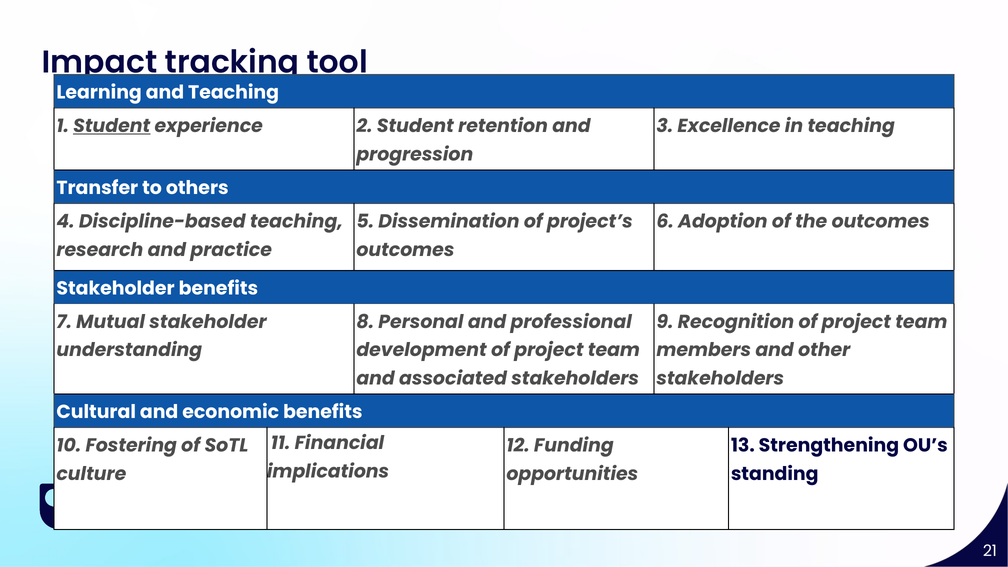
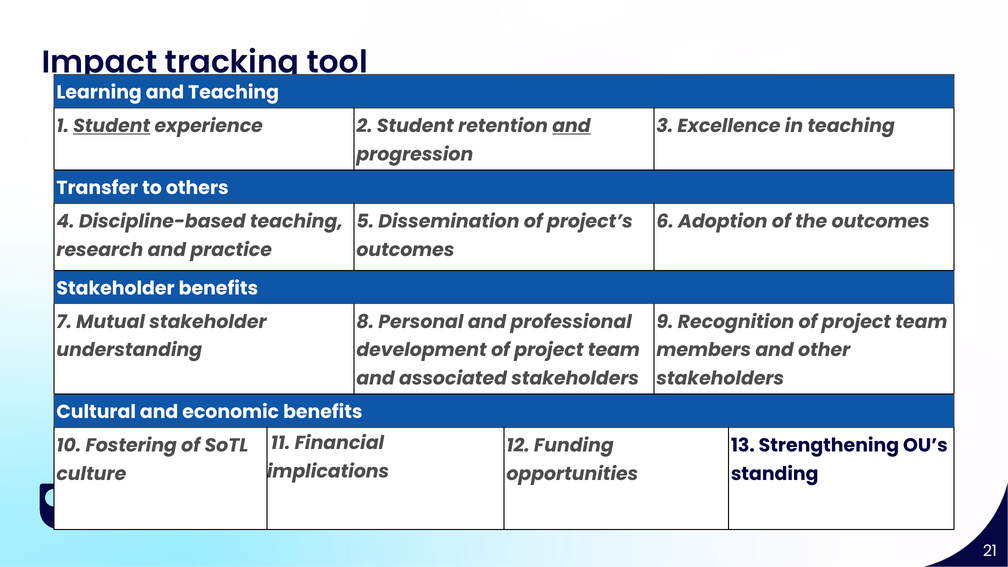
and underline: none -> present (571, 126)
